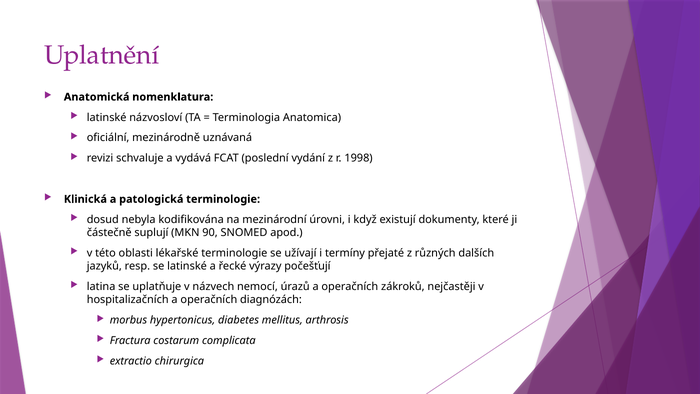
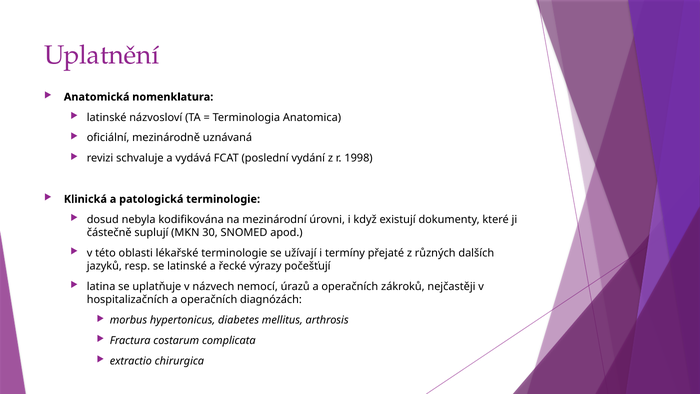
90: 90 -> 30 (210, 233)
